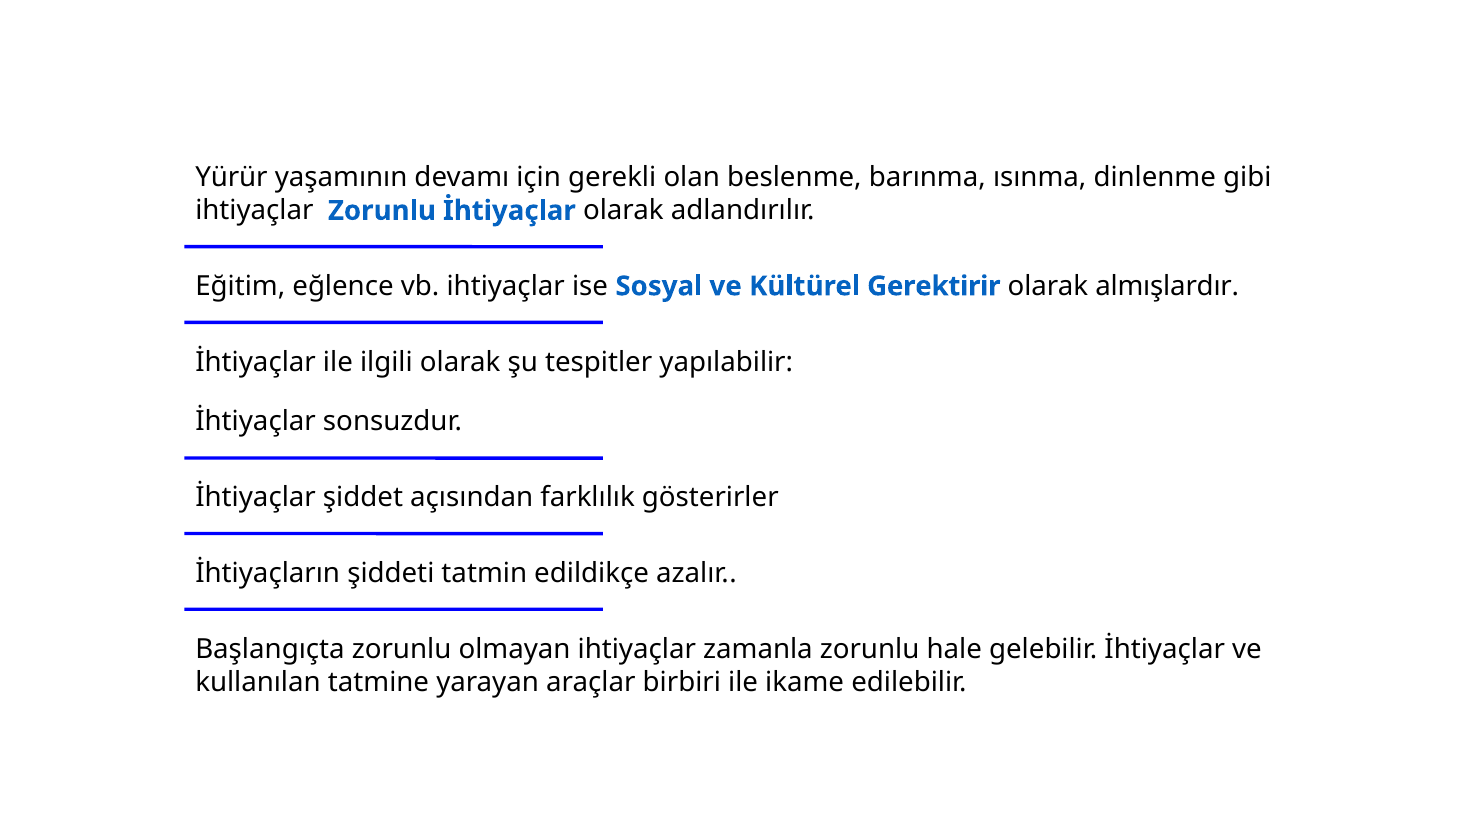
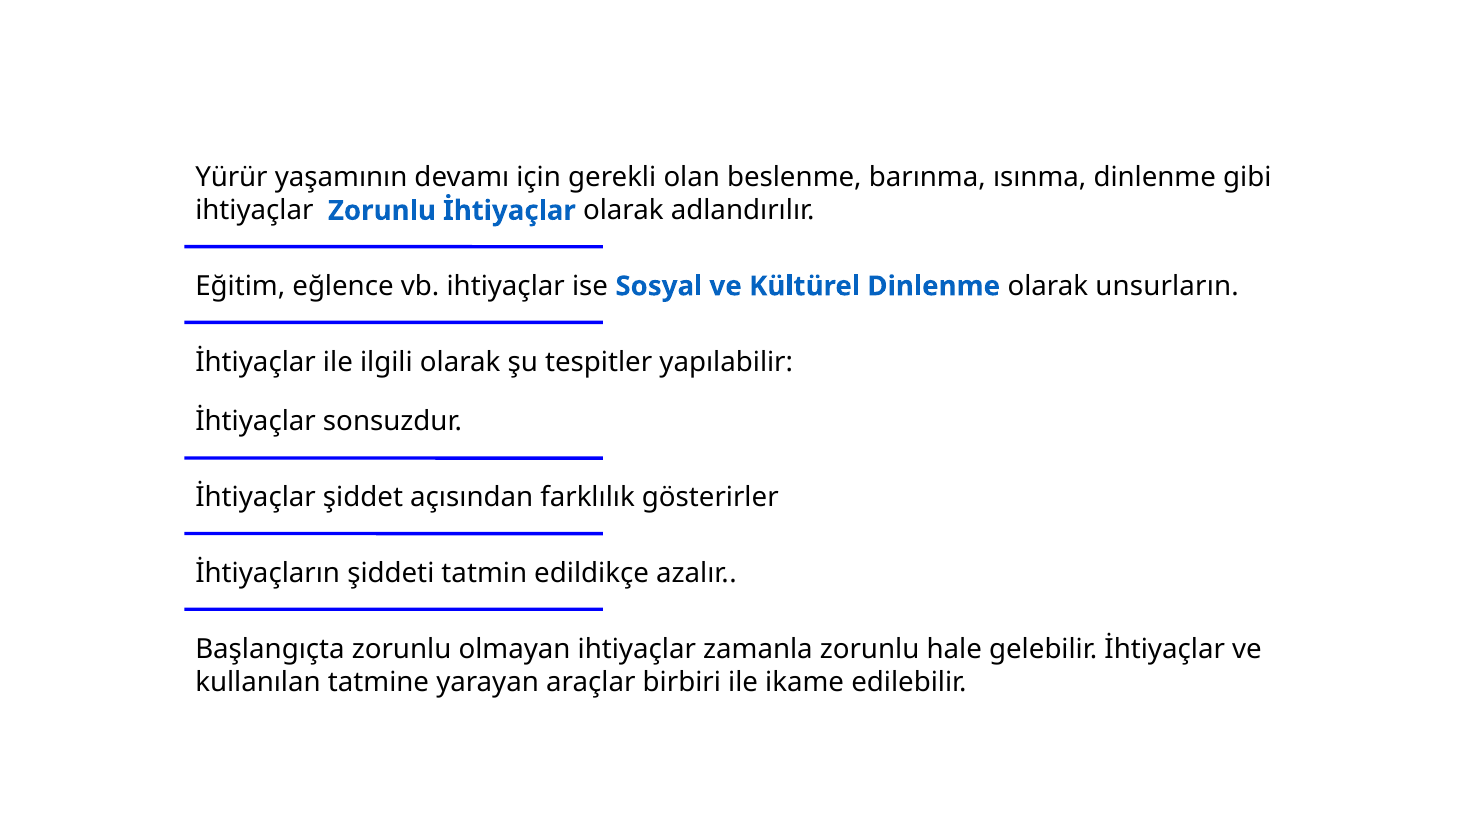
Kültürel Gerektirir: Gerektirir -> Dinlenme (934, 286)
almışlardır: almışlardır -> unsurların (1167, 286)
